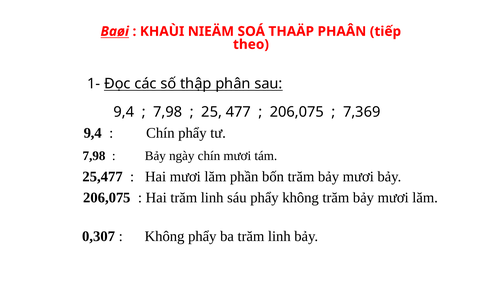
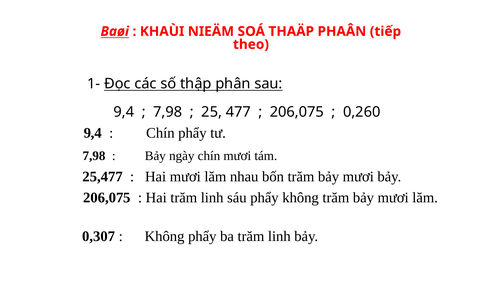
7,369: 7,369 -> 0,260 (362, 112)
phần: phần -> nhau (244, 177)
